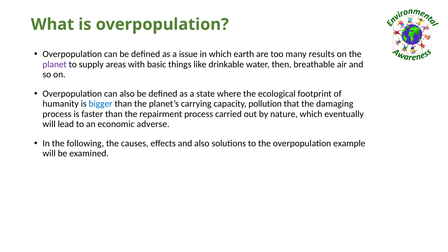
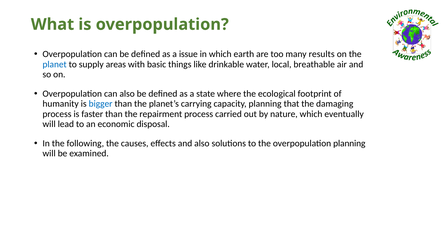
planet colour: purple -> blue (55, 64)
then: then -> local (282, 64)
capacity pollution: pollution -> planning (265, 104)
adverse: adverse -> disposal (153, 124)
overpopulation example: example -> planning (349, 143)
